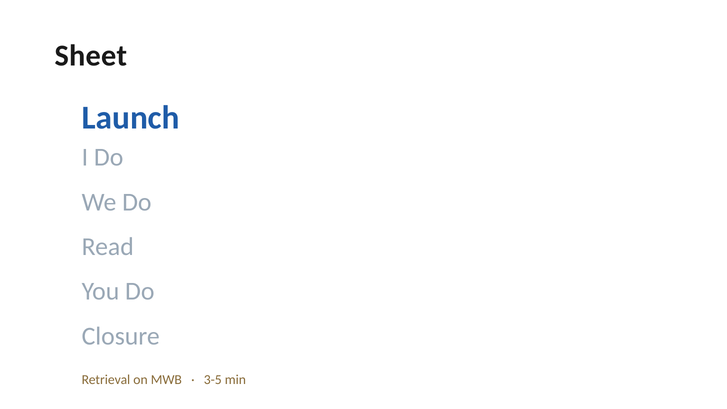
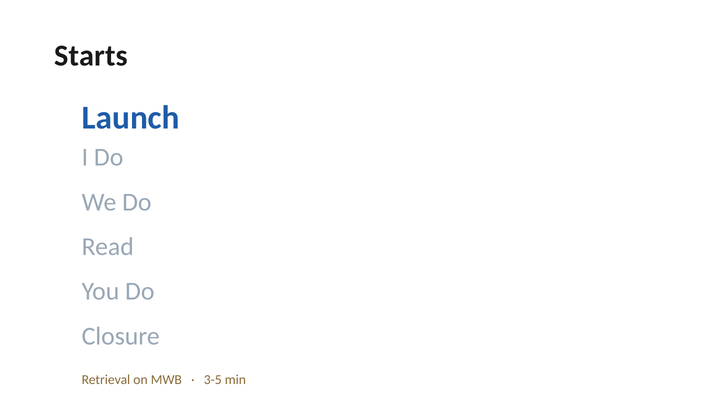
Sheet: Sheet -> Starts (91, 56)
